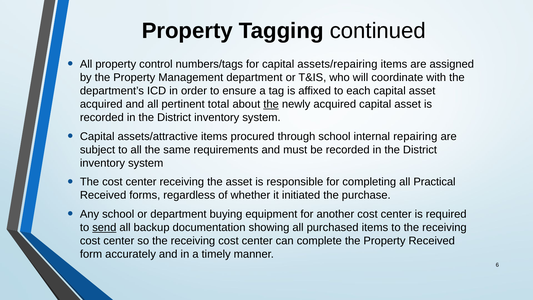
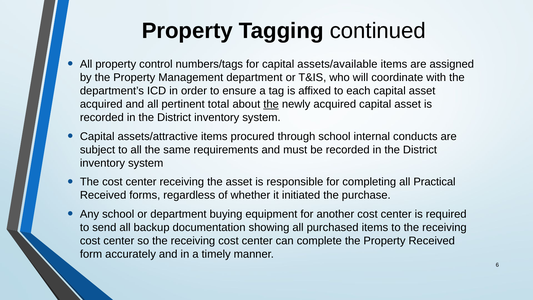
assets/repairing: assets/repairing -> assets/available (337, 64)
repairing: repairing -> conducts (415, 136)
send underline: present -> none (104, 227)
